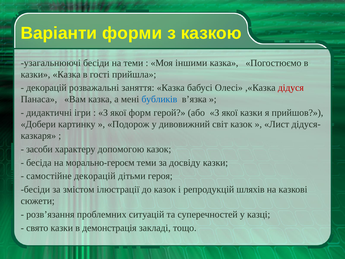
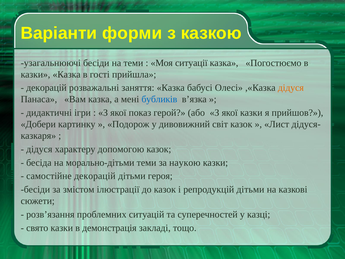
іншими: іншими -> ситуації (191, 63)
дідуся colour: red -> orange (291, 88)
форм: форм -> показ (140, 113)
засоби: засоби -> дідуся (39, 149)
морально-героєм: морально-героєм -> морально-дітьми (100, 162)
досвіду: досвіду -> наукою (185, 162)
репродукцій шляхів: шляхів -> дітьми (250, 189)
